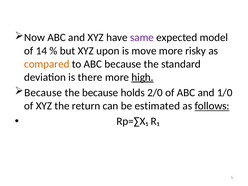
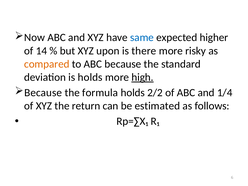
same colour: purple -> blue (142, 38)
model: model -> higher (214, 38)
move: move -> there (144, 51)
is there: there -> holds (90, 77)
the because: because -> formula (100, 93)
2/0: 2/0 -> 2/2 (155, 93)
1/0: 1/0 -> 1/4 (225, 93)
follows underline: present -> none (212, 106)
